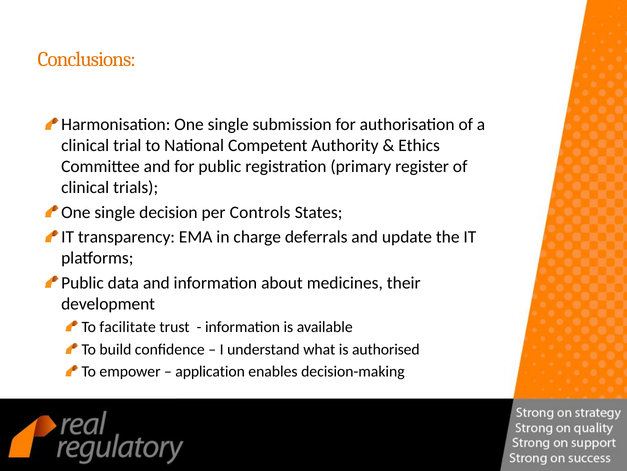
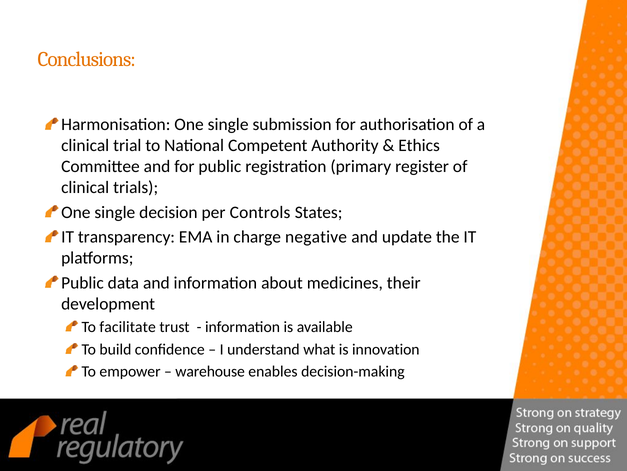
deferrals: deferrals -> negative (316, 237)
authorised: authorised -> innovation (386, 349)
application: application -> warehouse (210, 371)
